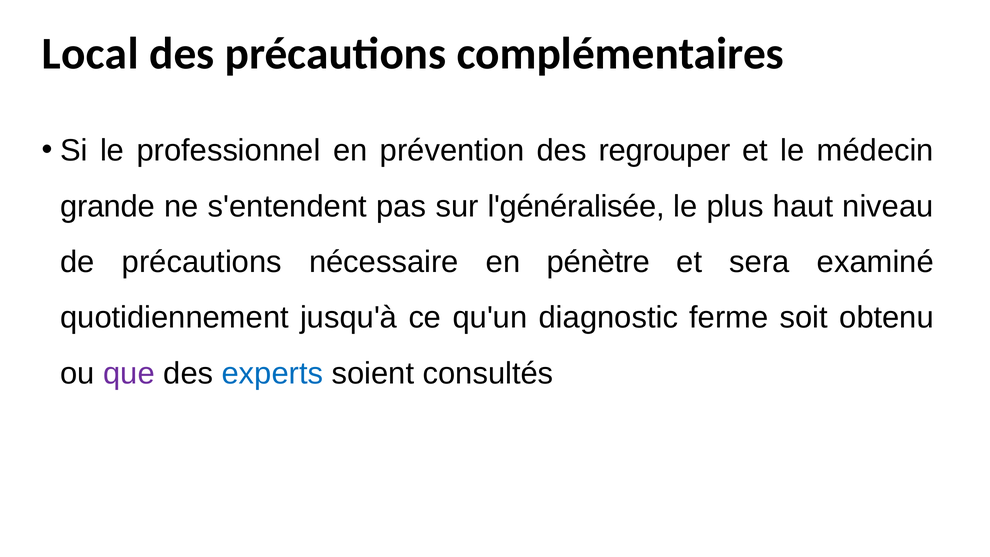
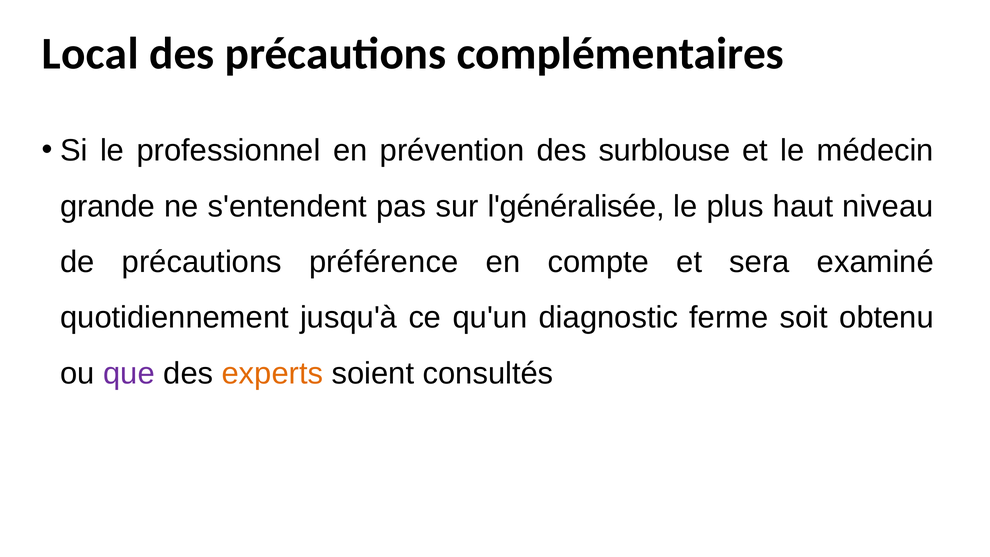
regrouper: regrouper -> surblouse (665, 151)
nécessaire: nécessaire -> préférence (384, 262)
pénètre: pénètre -> compte (598, 262)
experts colour: blue -> orange (272, 373)
